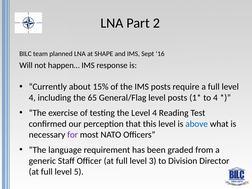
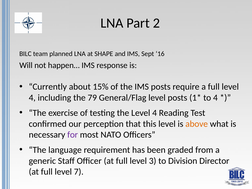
65: 65 -> 79 (92, 98)
above colour: blue -> orange (197, 124)
5: 5 -> 7 (79, 172)
